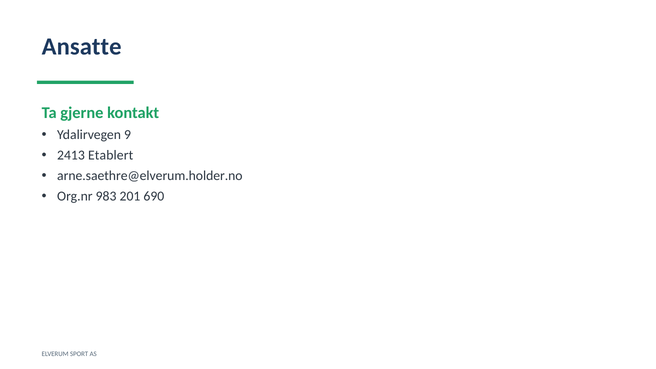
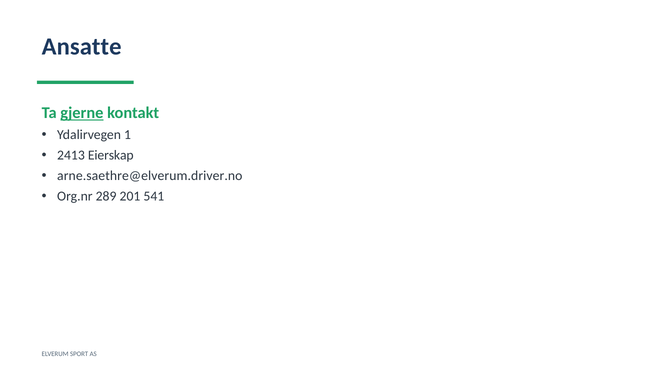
gjerne underline: none -> present (82, 113)
9: 9 -> 1 (128, 135)
Etablert: Etablert -> Eierskap (111, 155)
arne.saethre@elverum.holder.no: arne.saethre@elverum.holder.no -> arne.saethre@elverum.driver.no (150, 176)
983: 983 -> 289 (106, 196)
690: 690 -> 541 (154, 196)
